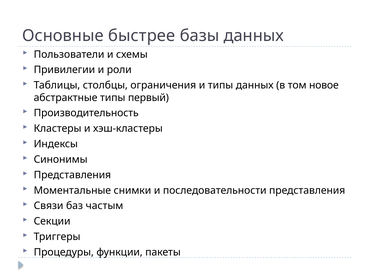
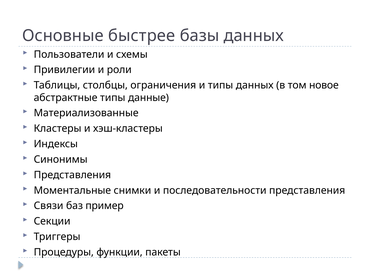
первый: первый -> данные (148, 97)
Производительность: Производительность -> Материализованные (86, 113)
частым: частым -> пример (105, 205)
